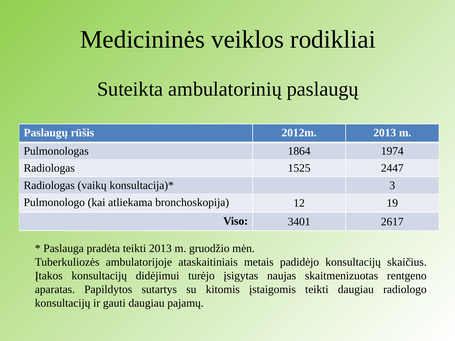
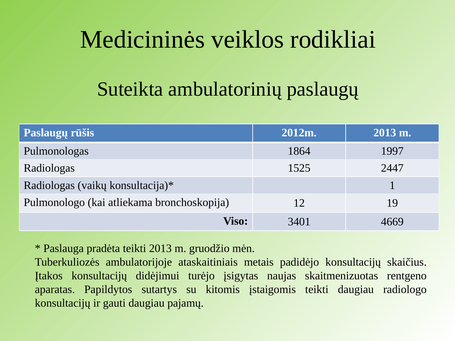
1974: 1974 -> 1997 (392, 151)
3: 3 -> 1 (392, 186)
2617: 2617 -> 4669 (392, 222)
